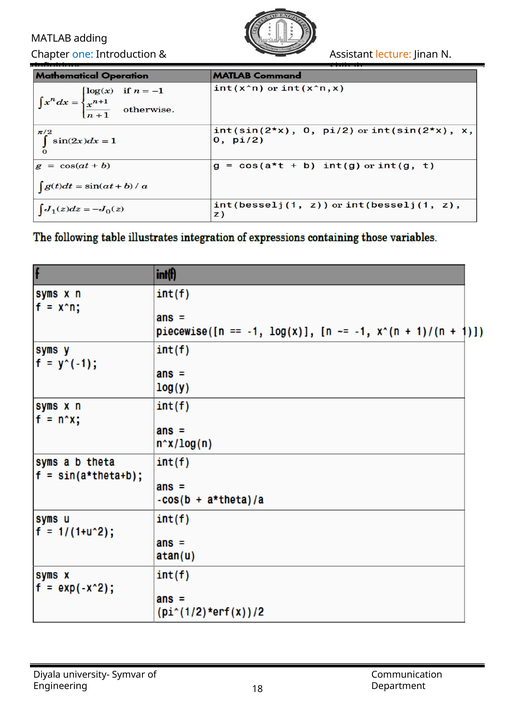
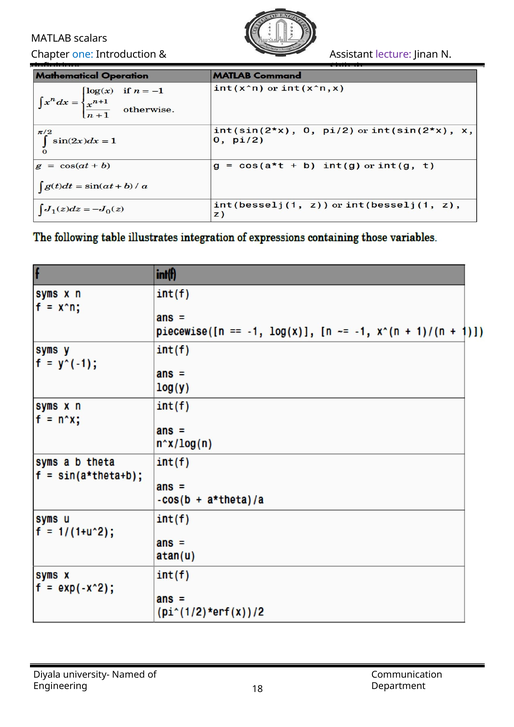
adding: adding -> scalars (91, 39)
lecture colour: orange -> purple (393, 55)
Symvar: Symvar -> Named (128, 675)
